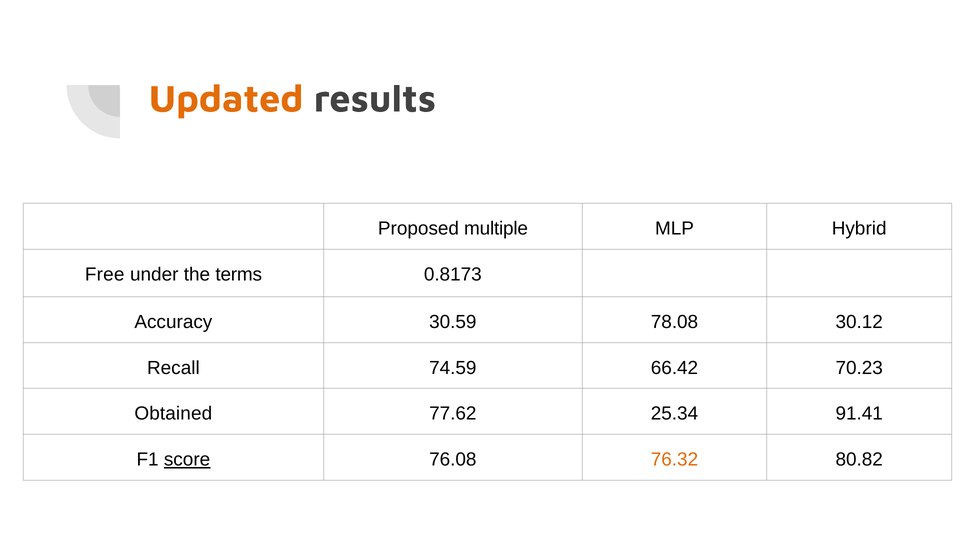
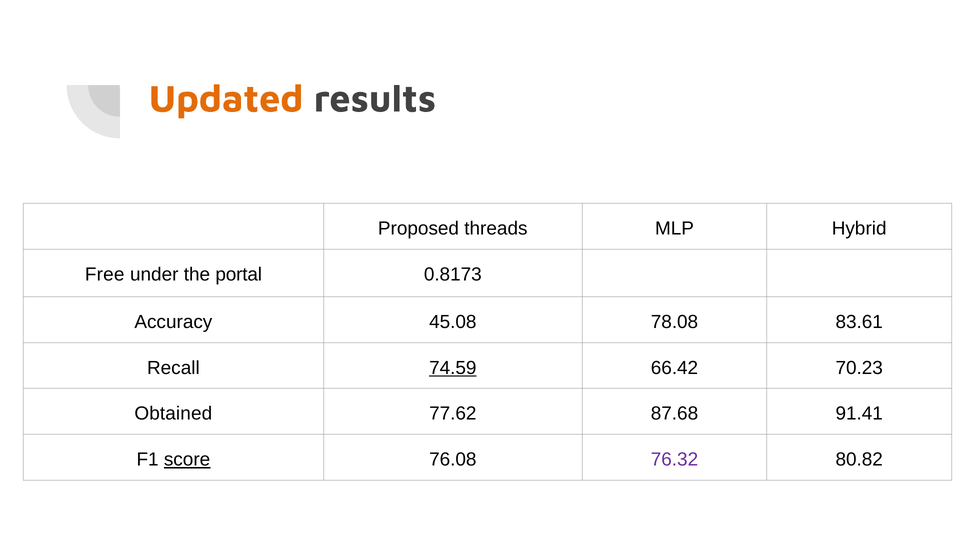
multiple: multiple -> threads (496, 229)
terms: terms -> portal (239, 274)
30.59: 30.59 -> 45.08 (453, 322)
30.12: 30.12 -> 83.61 (859, 322)
74.59 underline: none -> present (453, 368)
25.34: 25.34 -> 87.68 (674, 414)
76.32 colour: orange -> purple (674, 459)
